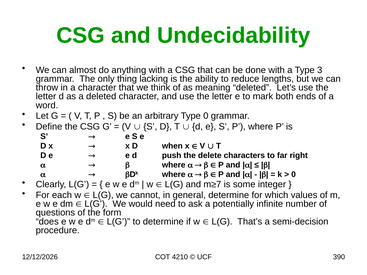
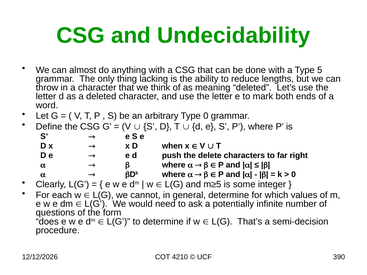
3: 3 -> 5 (320, 70)
m≥7: m≥7 -> m≥5 (212, 185)
